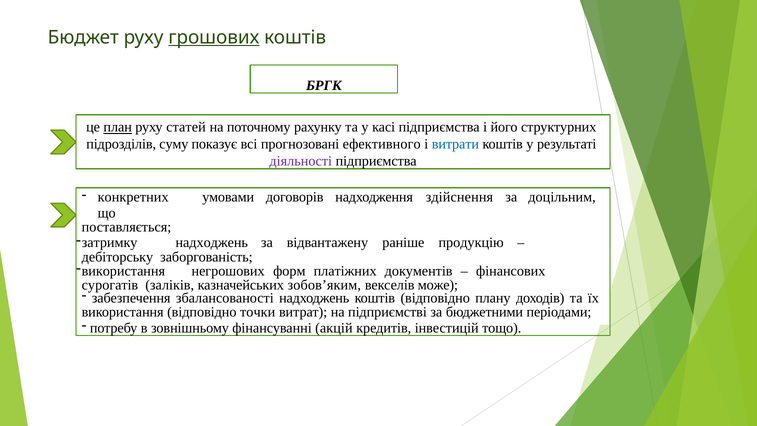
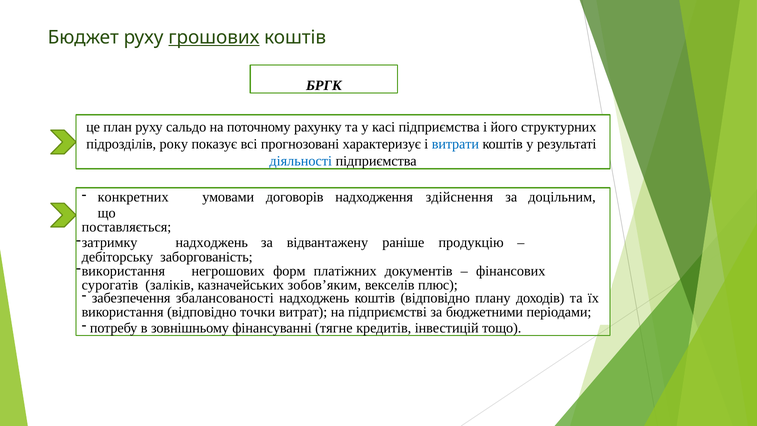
план underline: present -> none (118, 127)
статей: статей -> сальдо (186, 127)
суму: суму -> року (174, 144)
ефективного: ефективного -> характеризує (382, 144)
діяльності colour: purple -> blue (301, 161)
може: може -> плюс (438, 285)
акцій: акцій -> тягне (334, 328)
